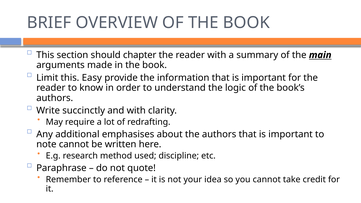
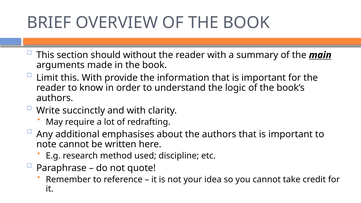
chapter: chapter -> without (140, 55)
this Easy: Easy -> With (92, 78)
